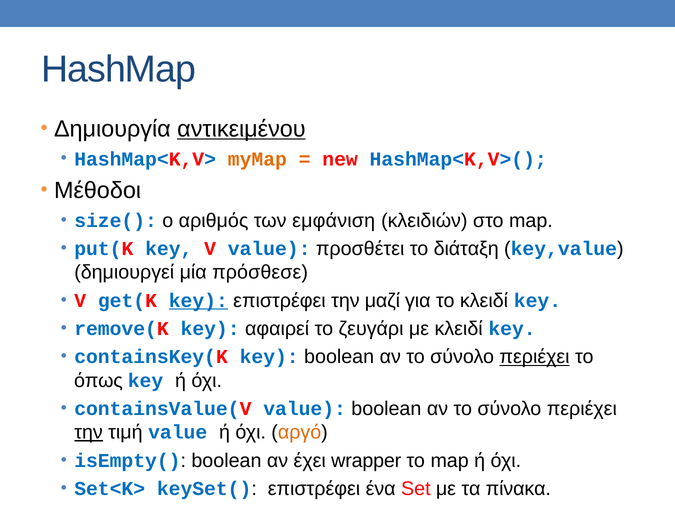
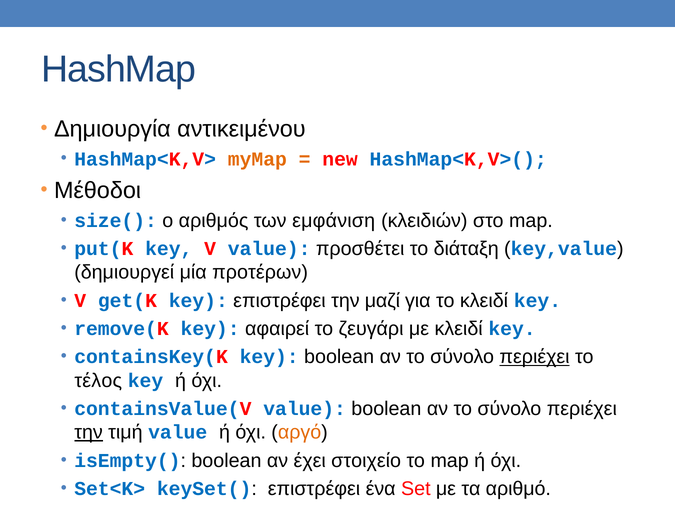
αντικειμένου underline: present -> none (241, 129)
πρόσθεσε: πρόσθεσε -> προτέρων (260, 272)
key underline: present -> none (198, 300)
όπως: όπως -> τέλος (98, 380)
wrapper: wrapper -> στοιχείο (366, 460)
πίνακα: πίνακα -> αριθμό (518, 488)
